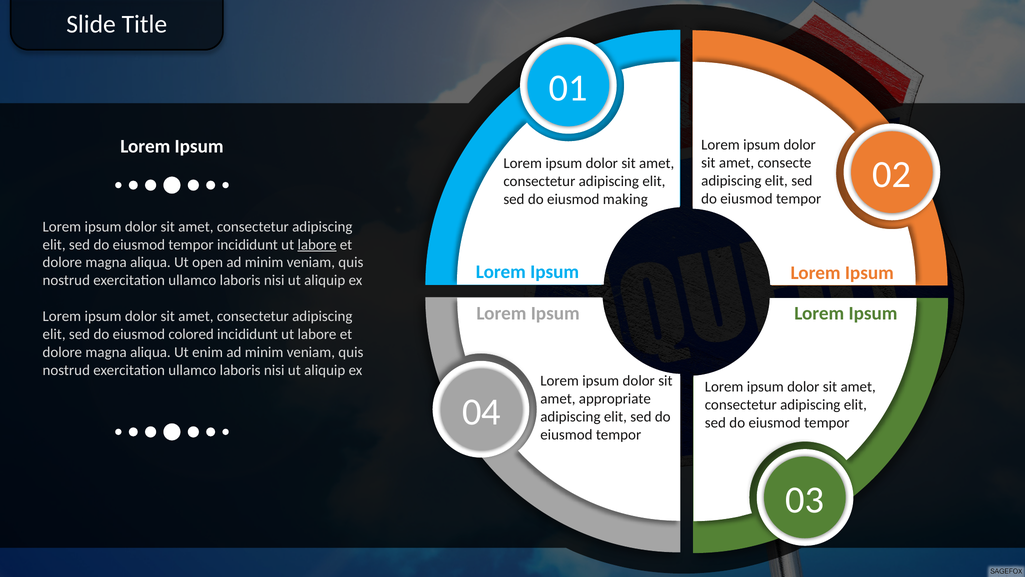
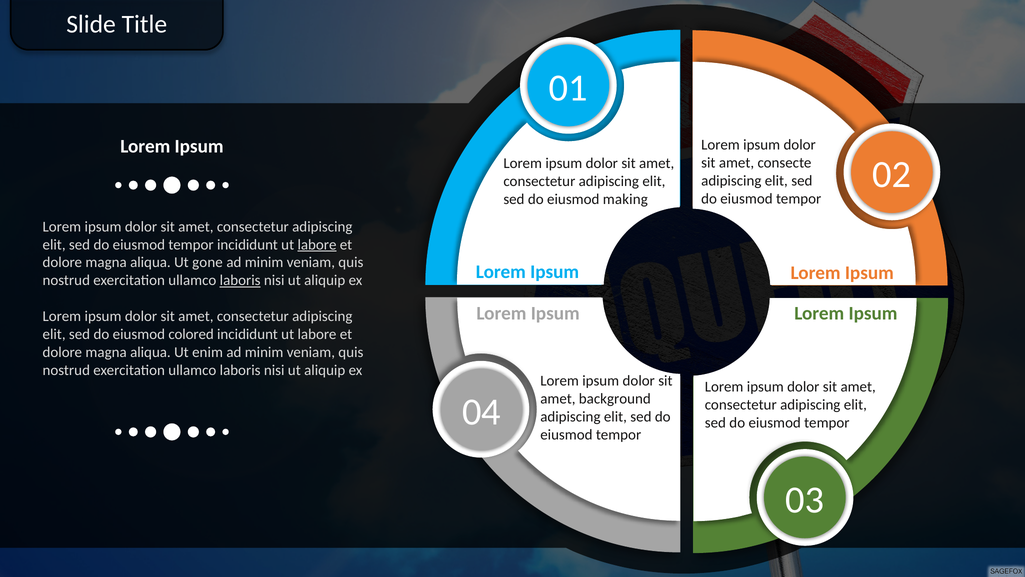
open: open -> gone (207, 262)
laboris underline: none -> present (240, 280)
appropriate: appropriate -> background (615, 399)
